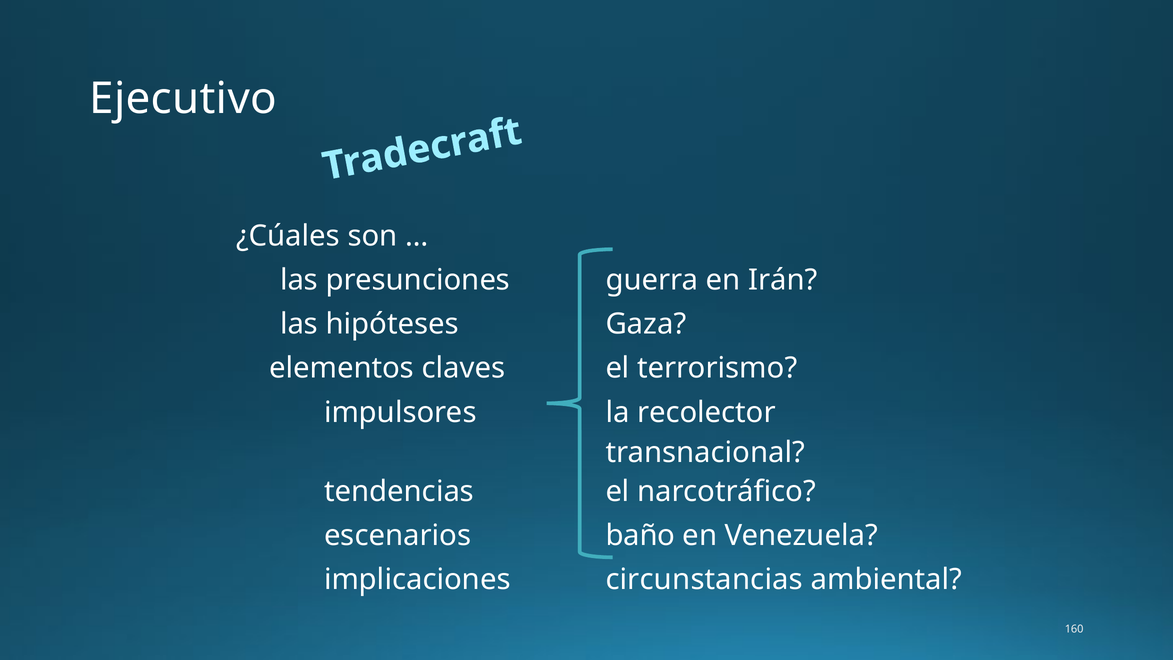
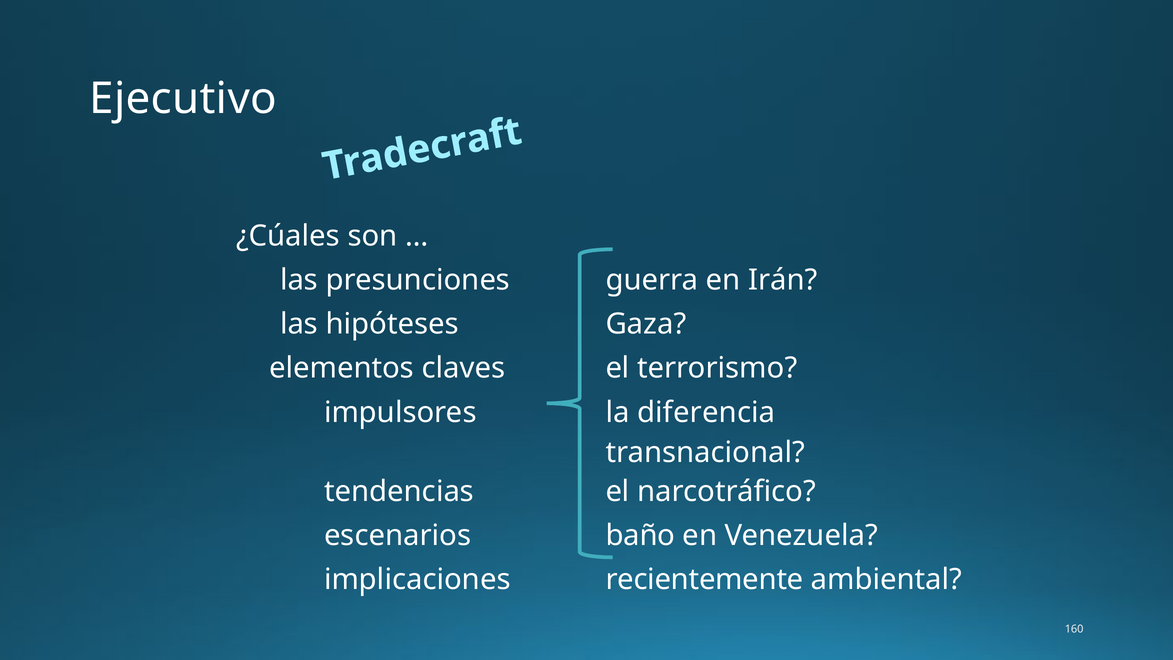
recolector: recolector -> diferencia (706, 412)
circunstancias: circunstancias -> recientemente (704, 579)
